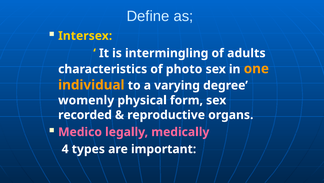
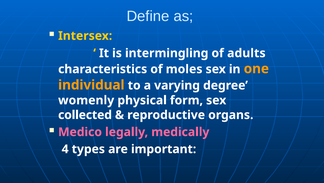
photo: photo -> moles (184, 69)
recorded: recorded -> collected (85, 115)
